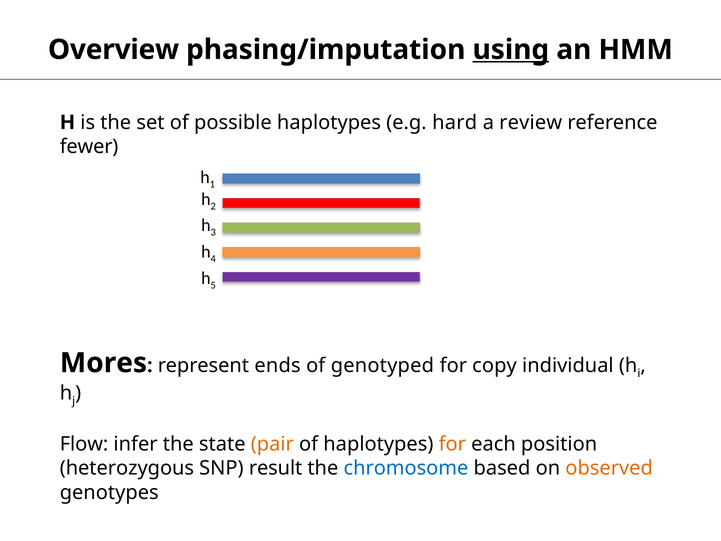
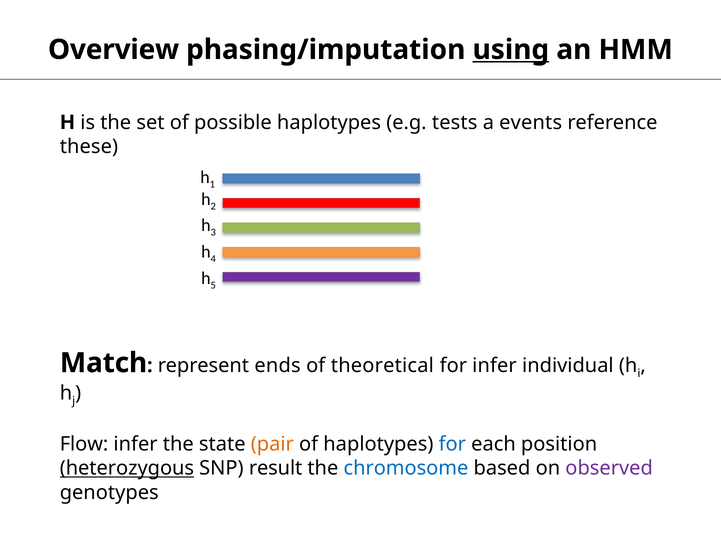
hard: hard -> tests (455, 122)
review: review -> events (531, 122)
fewer: fewer -> these (89, 146)
Mores: Mores -> Match (103, 363)
genotyped: genotyped -> theoretical (382, 365)
for copy: copy -> infer (494, 365)
for colour: orange -> blue (452, 444)
heterozygous underline: none -> present (127, 468)
observed colour: orange -> purple (609, 468)
